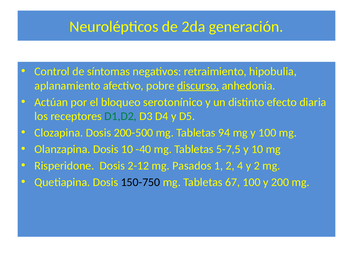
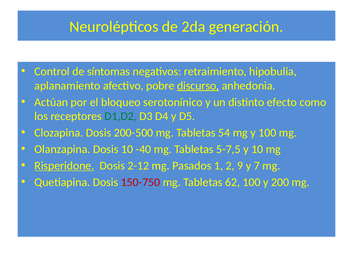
diaria: diaria -> como (313, 102)
94: 94 -> 54 (224, 133)
Risperidone underline: none -> present (64, 166)
4: 4 -> 9 (240, 166)
y 2: 2 -> 7 (257, 166)
150-750 colour: black -> red (140, 182)
67: 67 -> 62 (233, 182)
